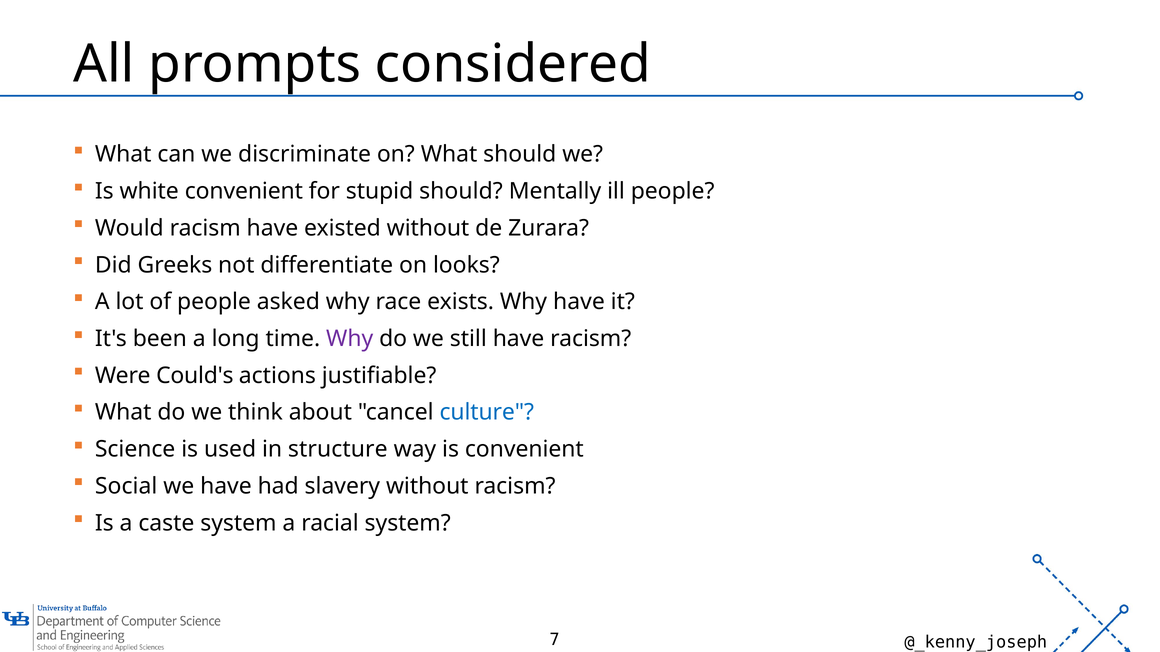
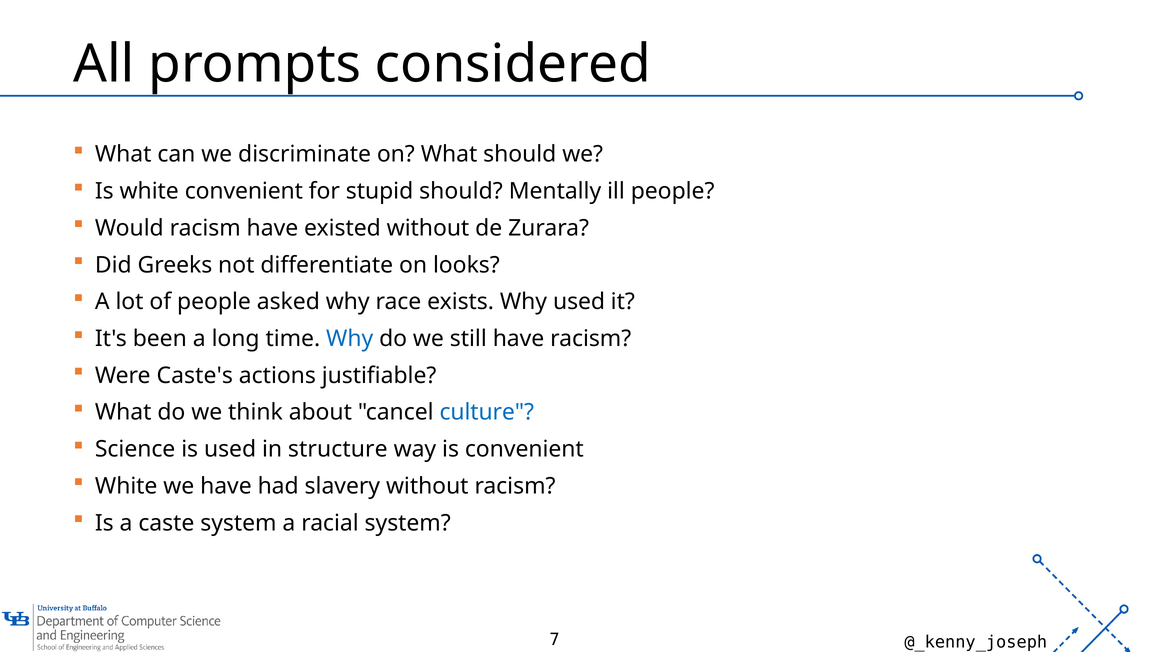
Why have: have -> used (579, 302)
Why colour: purple -> blue (350, 339)
Could's: Could's -> Caste's (195, 376)
Social: Social -> White (126, 487)
